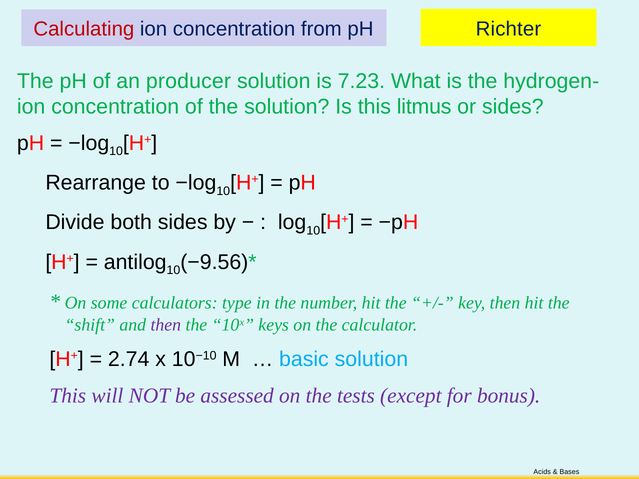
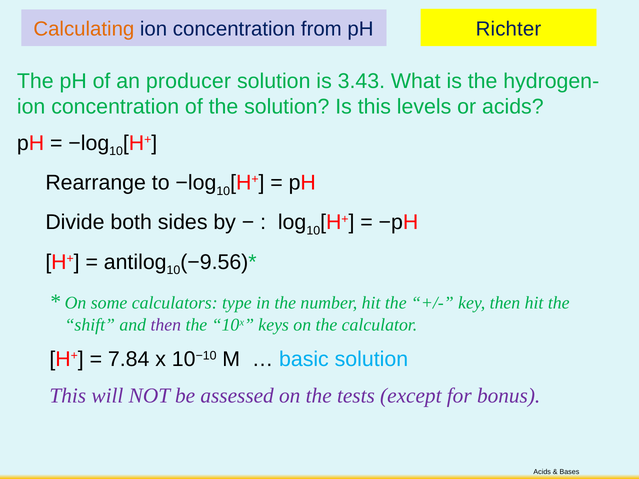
Calculating colour: red -> orange (84, 29)
7.23: 7.23 -> 3.43 (361, 81)
litmus: litmus -> levels (424, 107)
or sides: sides -> acids (513, 107)
2.74: 2.74 -> 7.84 (129, 359)
